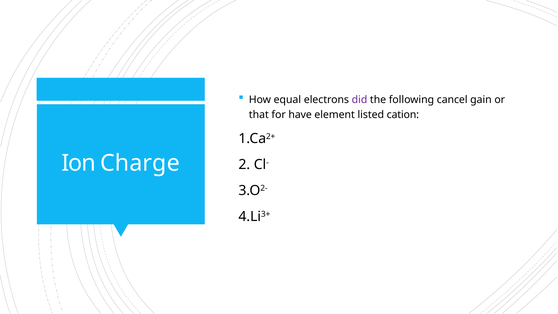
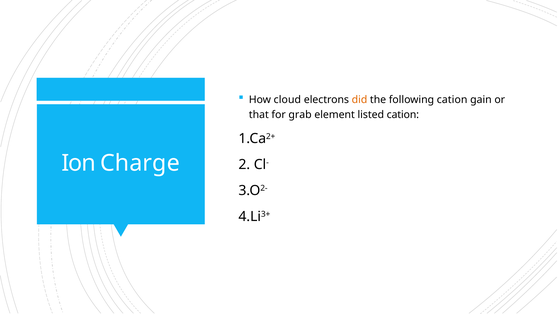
equal: equal -> cloud (287, 100)
did colour: purple -> orange (359, 100)
following cancel: cancel -> cation (452, 100)
have: have -> grab (300, 115)
